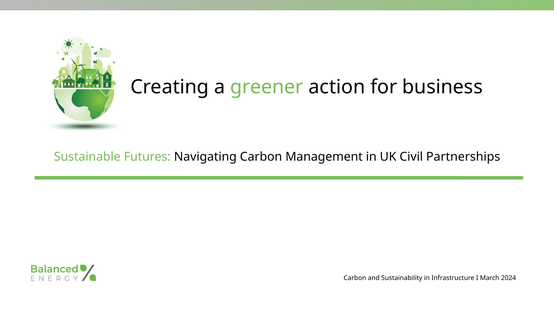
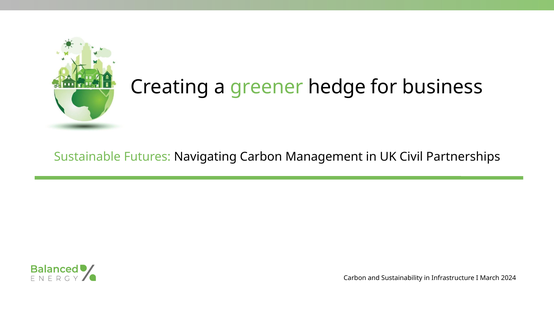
action: action -> hedge (337, 87)
